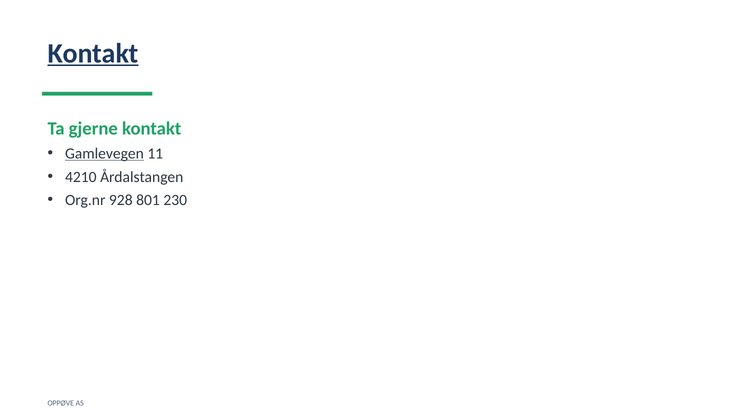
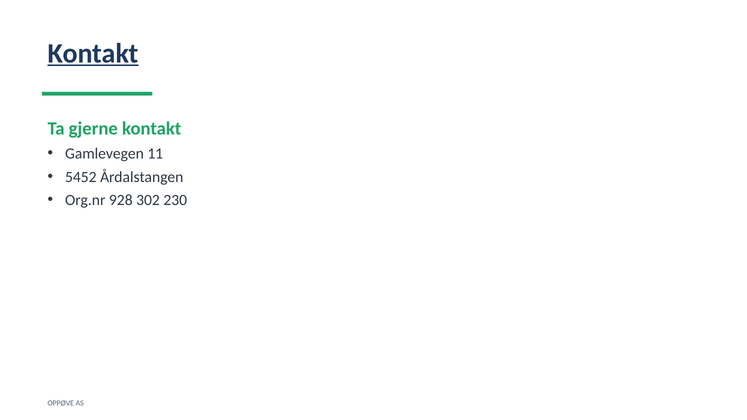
Gamlevegen underline: present -> none (104, 154)
4210: 4210 -> 5452 (81, 177)
801: 801 -> 302 (148, 200)
